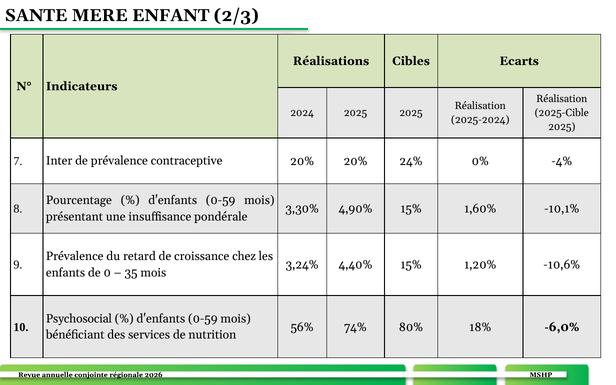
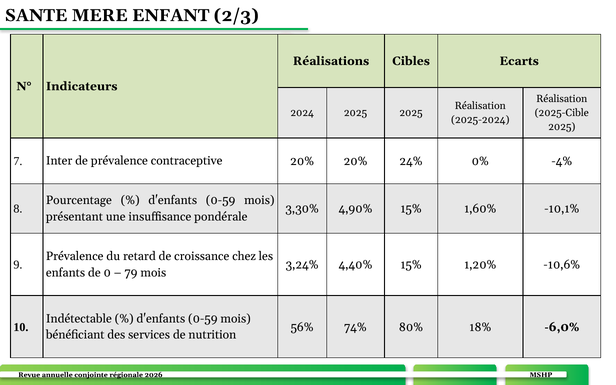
35: 35 -> 79 (131, 273)
Psychosocial: Psychosocial -> Indétectable (79, 319)
